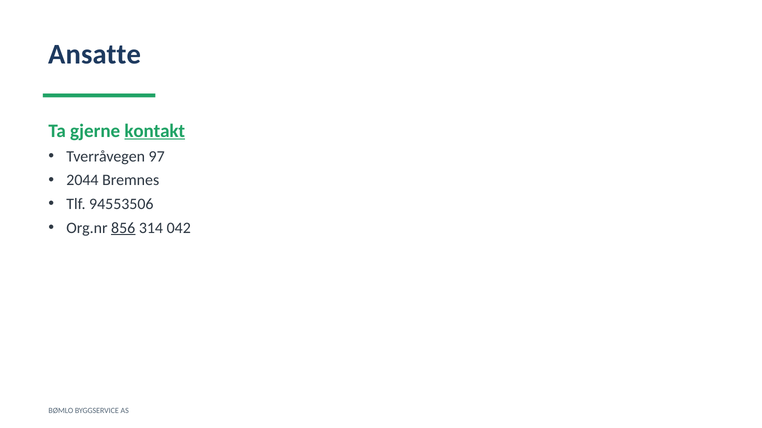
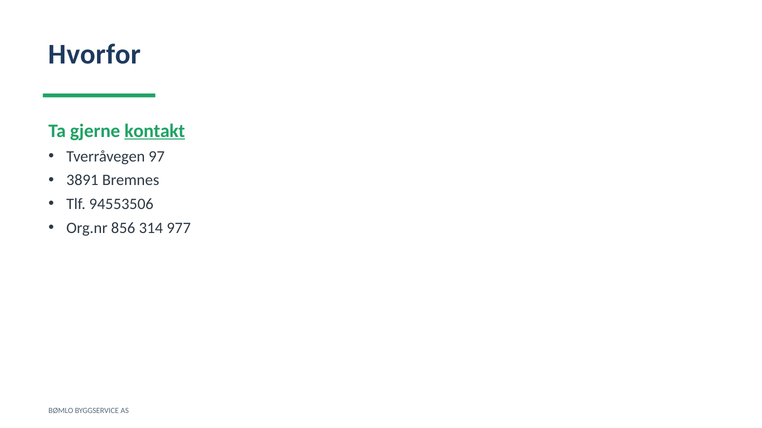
Ansatte: Ansatte -> Hvorfor (95, 54)
2044: 2044 -> 3891 (82, 181)
856 underline: present -> none (123, 228)
042: 042 -> 977 (179, 228)
